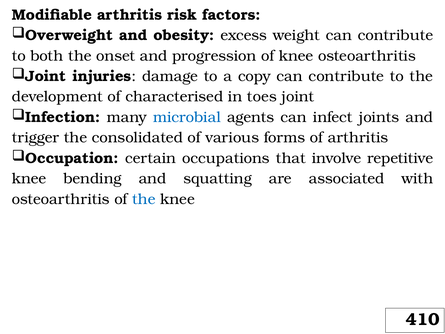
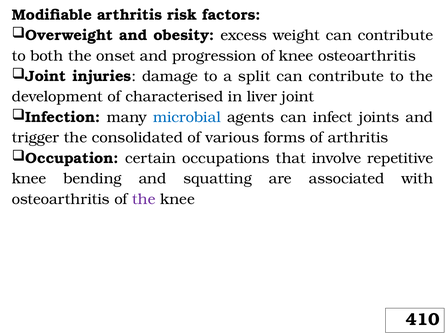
copy: copy -> split (254, 76)
toes: toes -> liver (262, 97)
the colour: blue -> purple (144, 199)
